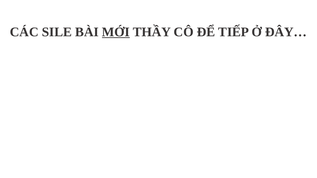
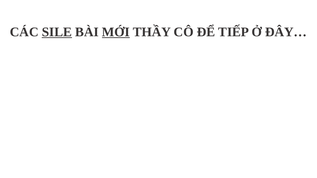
SILE underline: none -> present (57, 32)
